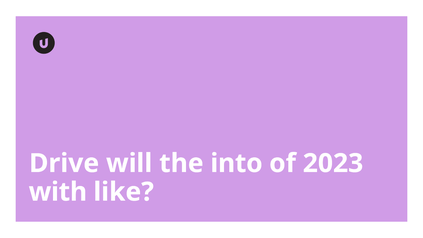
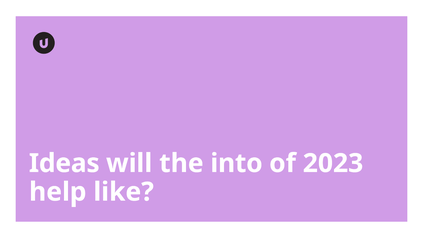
Drive: Drive -> Ideas (64, 163)
with: with -> help (58, 192)
